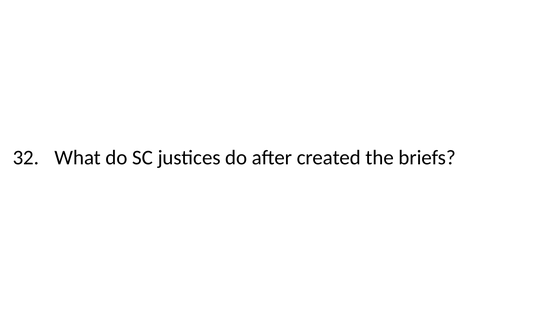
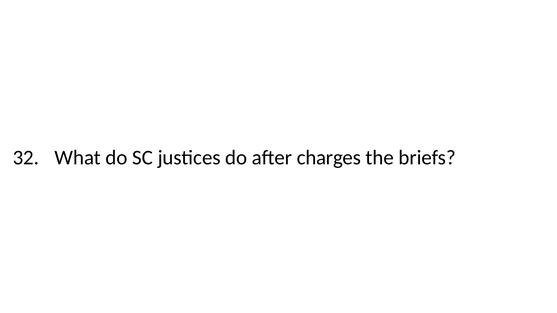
created: created -> charges (329, 158)
